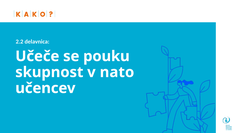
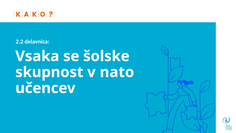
Učeče: Učeče -> Vsaka (37, 56)
pouku: pouku -> šolske (106, 56)
